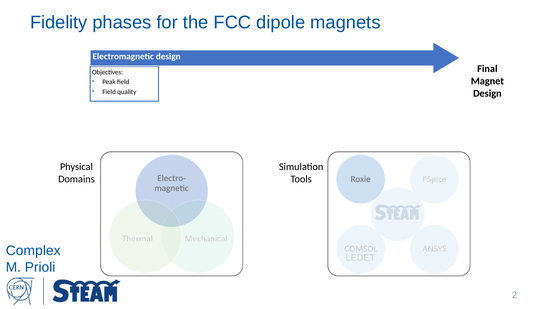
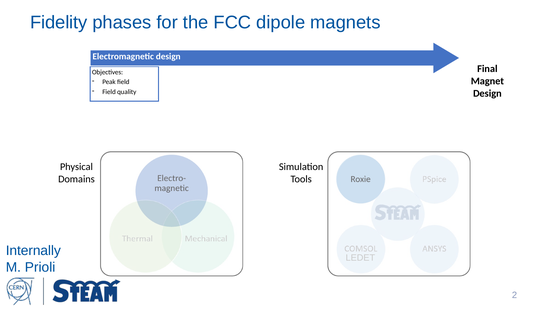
Complex: Complex -> Internally (33, 251)
